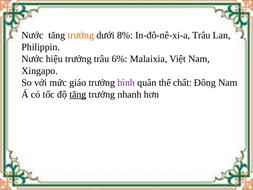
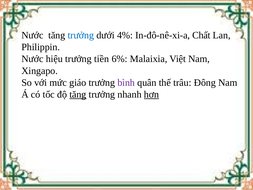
trưởng colour: orange -> blue (81, 35)
8%: 8% -> 4% (125, 35)
In-đô-nê-xi-a Trâu: Trâu -> Chất (201, 35)
trưởng trâu: trâu -> tiền (102, 59)
chất: chất -> trâu (182, 82)
hơn underline: none -> present (151, 94)
